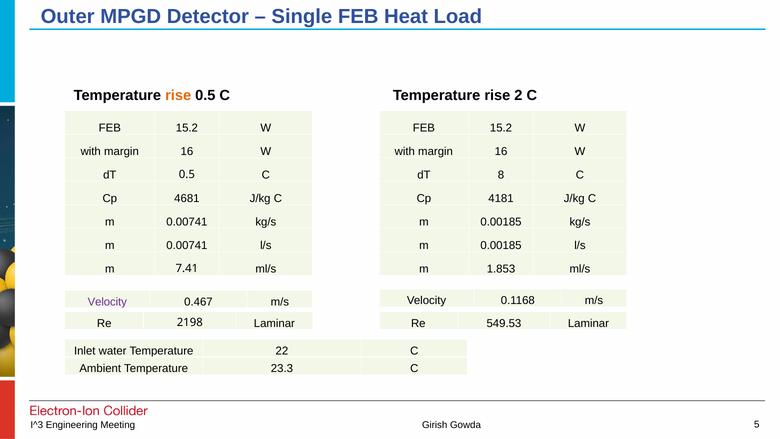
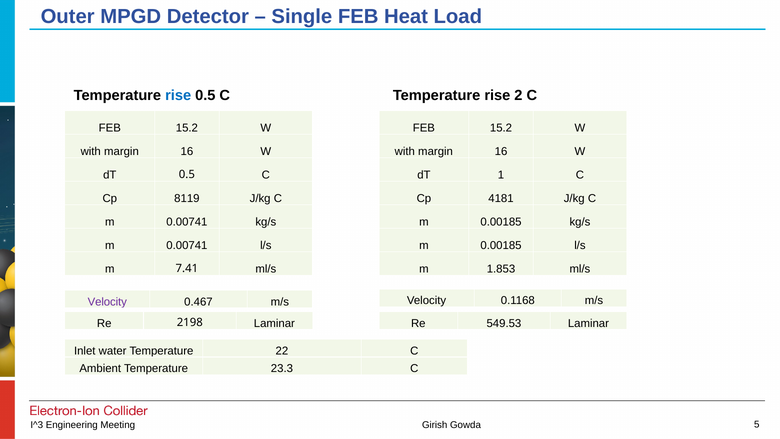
rise colour: orange -> blue (178, 96)
8: 8 -> 1 (501, 175)
4681: 4681 -> 8119 (187, 199)
